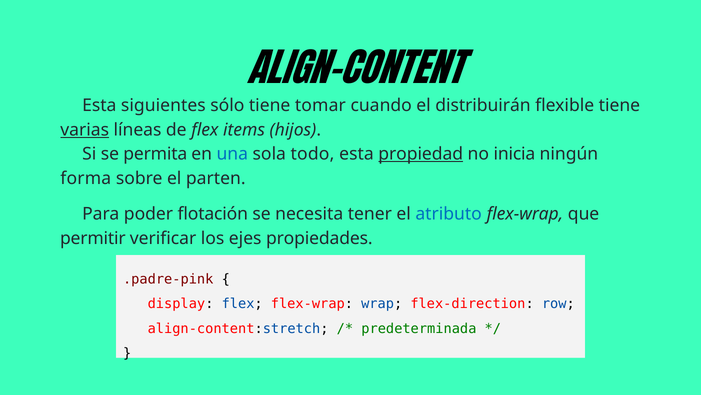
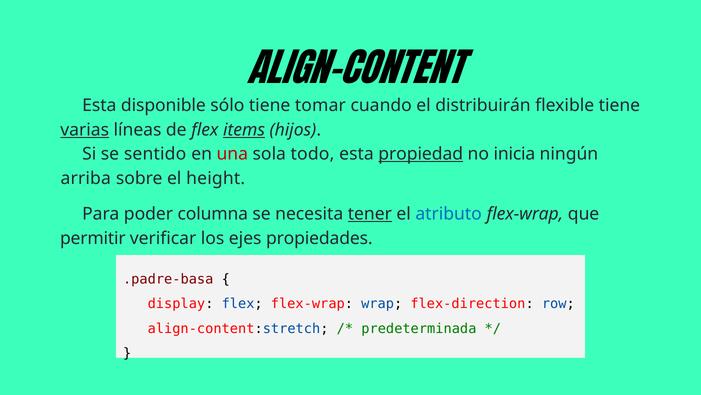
siguientes: siguientes -> disponible (163, 105)
items underline: none -> present (244, 130)
permita: permita -> sentido (155, 154)
una colour: blue -> red (232, 154)
forma: forma -> arriba (86, 178)
parten: parten -> height (216, 178)
flotación: flotación -> columna (213, 214)
tener underline: none -> present (370, 214)
.padre-pink: .padre-pink -> .padre-basa (168, 279)
